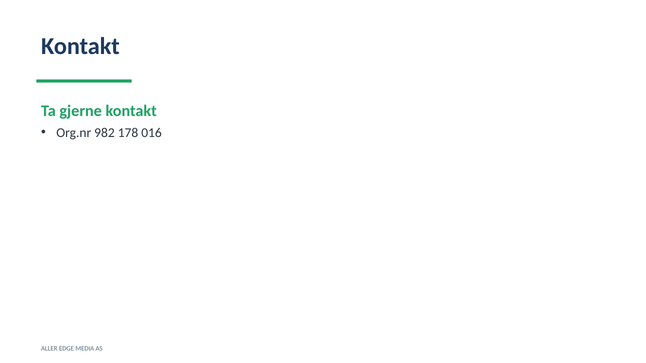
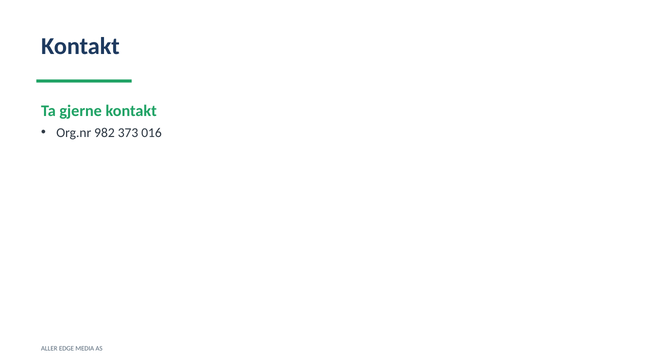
178: 178 -> 373 (128, 133)
